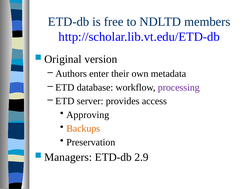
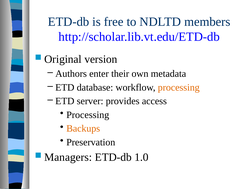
processing colour: purple -> orange (179, 87)
Approving: Approving -> Processing (88, 115)
2.9: 2.9 -> 1.0 (141, 157)
